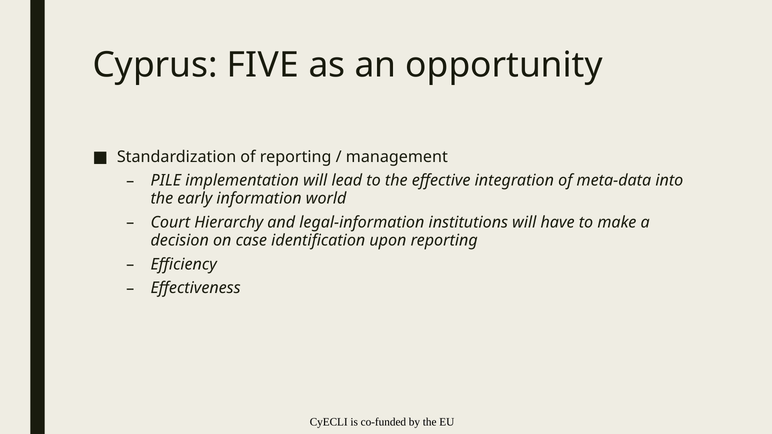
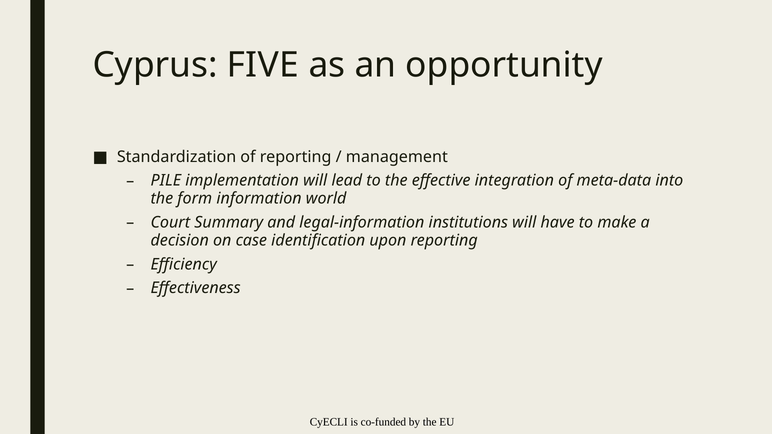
early: early -> form (195, 199)
Hierarchy: Hierarchy -> Summary (229, 223)
